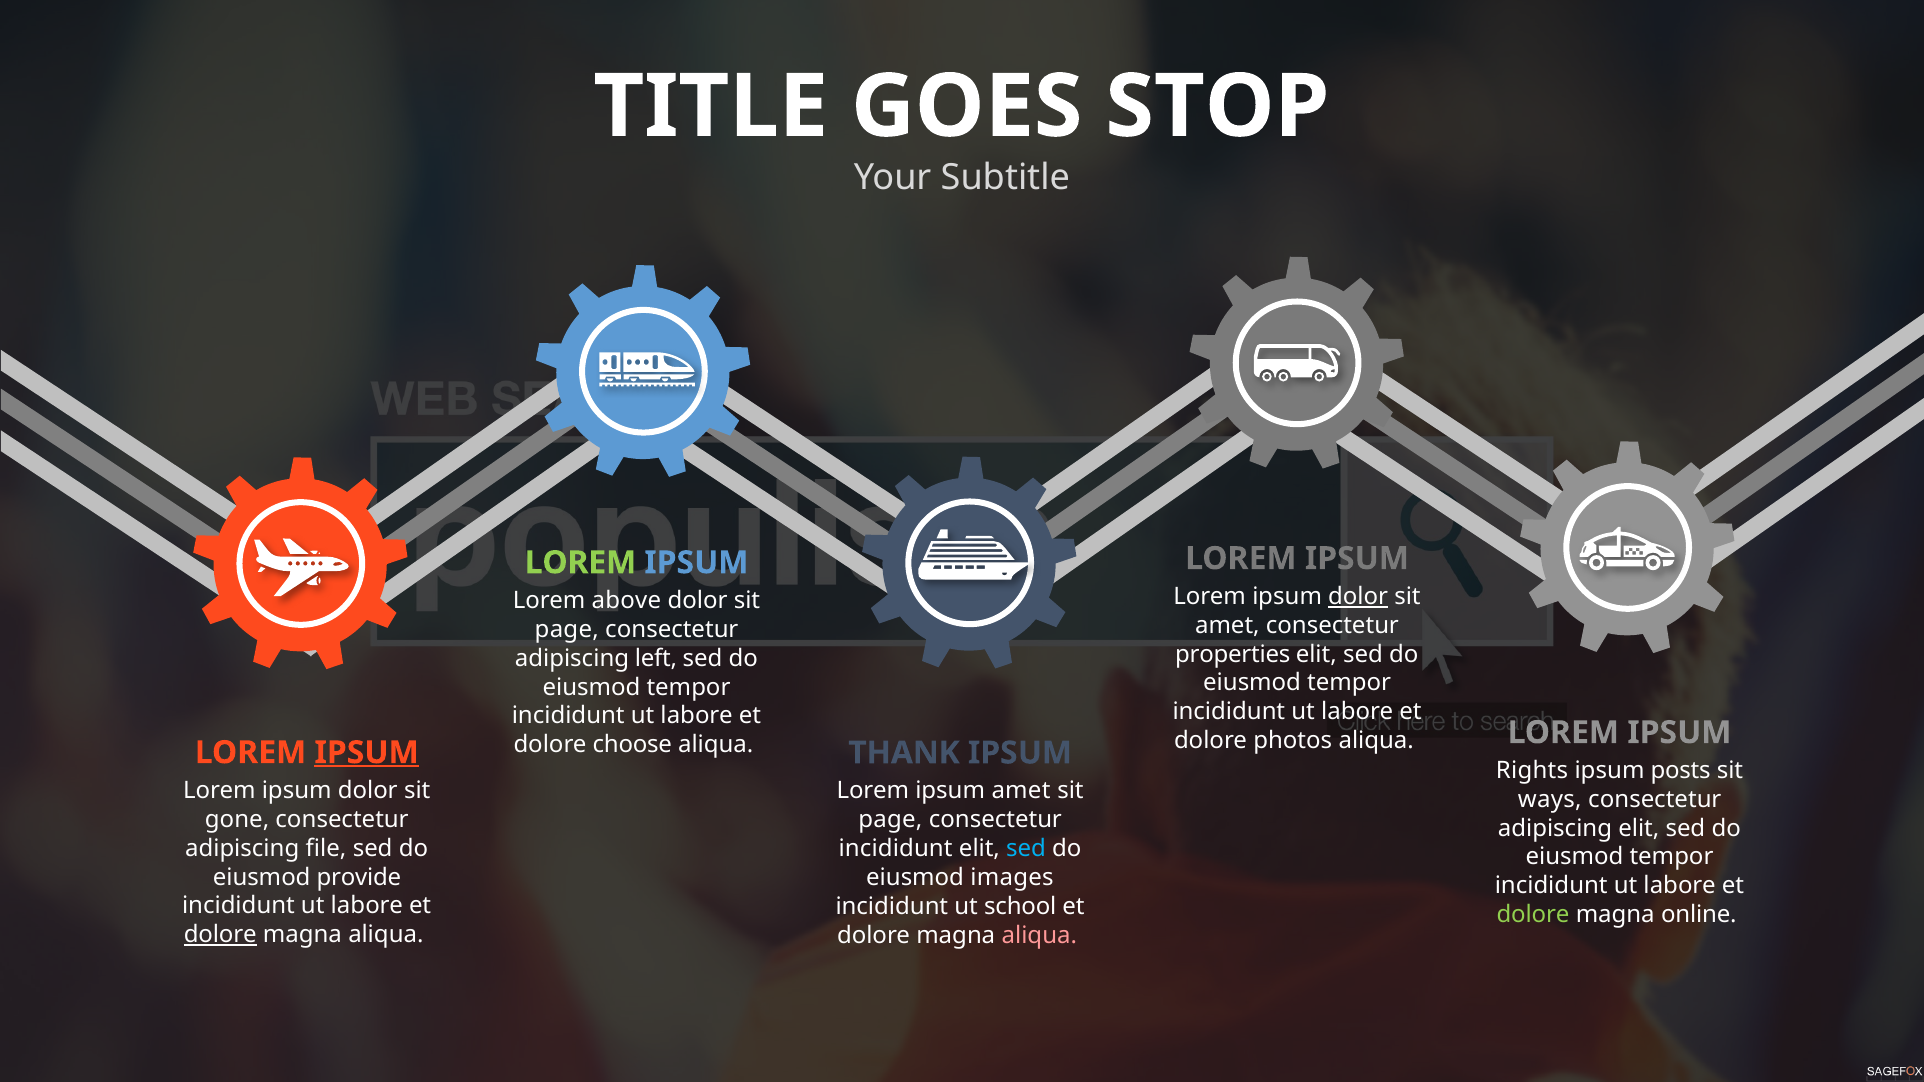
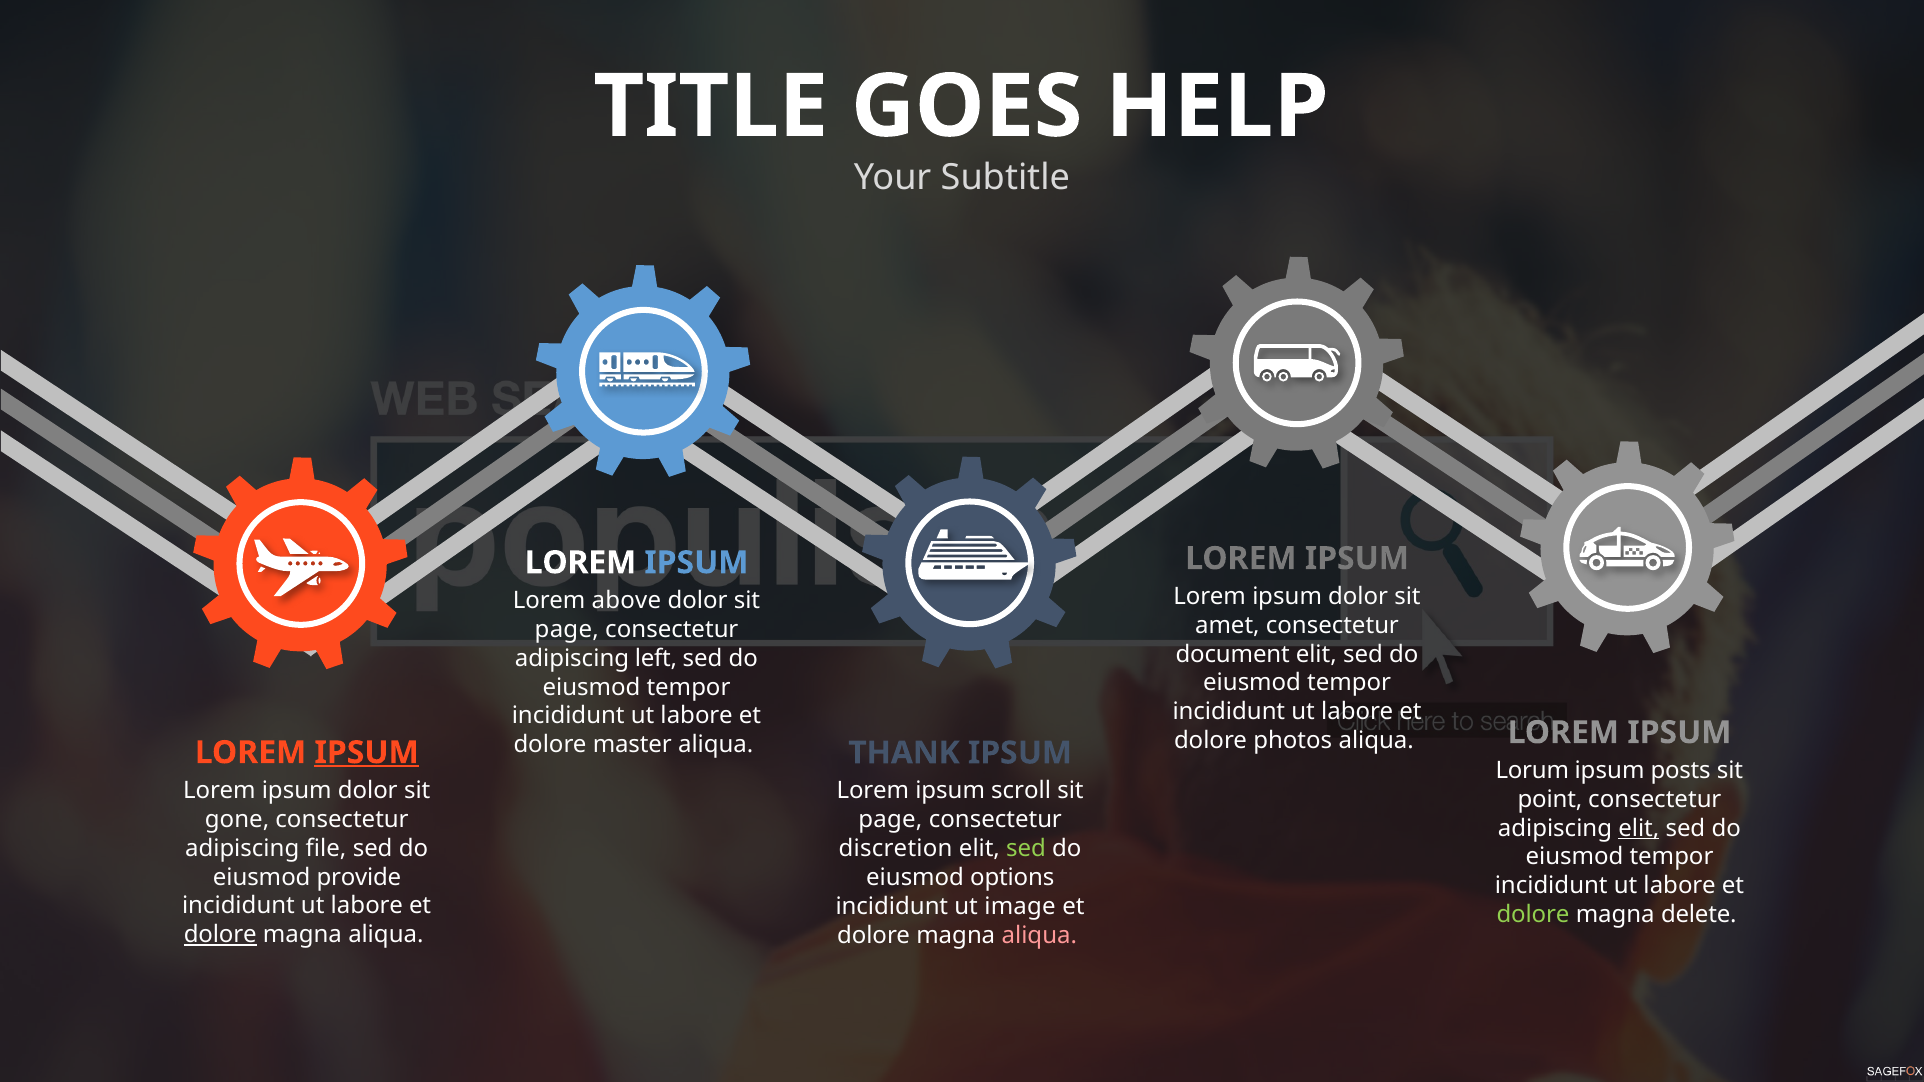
STOP: STOP -> HELP (1217, 107)
LOREM colour: light green -> white (580, 563)
dolor underline: present -> none (1358, 597)
properties: properties -> document (1233, 654)
choose: choose -> master (632, 745)
Rights: Rights -> Lorum (1532, 771)
ipsum amet: amet -> scroll (1021, 791)
ways: ways -> point (1550, 800)
elit underline: none -> present (1639, 828)
incididunt: incididunt -> discretion (896, 849)
sed colour: light blue -> light green (1026, 849)
images: images -> options (1012, 878)
school: school -> image (1020, 906)
online: online -> delete (1699, 915)
